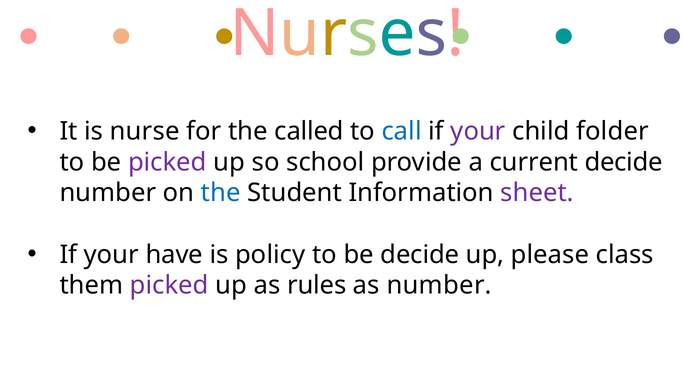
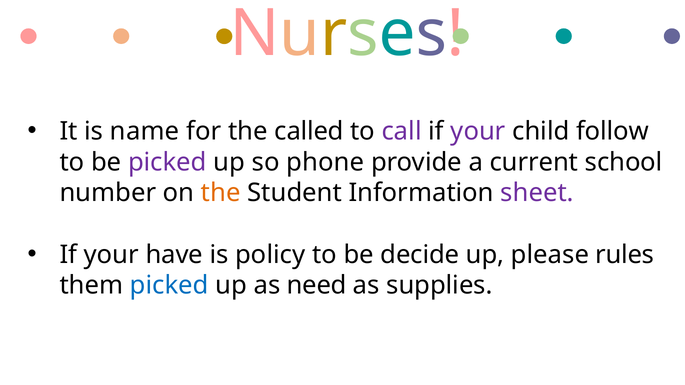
nurse: nurse -> name (145, 131)
call colour: blue -> purple (402, 131)
folder: folder -> follow (613, 131)
school: school -> phone (325, 162)
current decide: decide -> school (624, 162)
the colour: blue -> orange (221, 193)
class: class -> rules (625, 255)
picked colour: purple -> blue (169, 286)
rules: rules -> need (317, 286)
as number: number -> supplies (439, 286)
